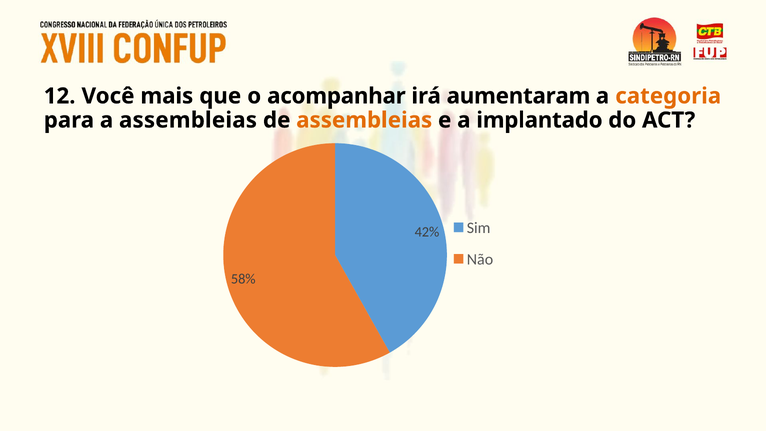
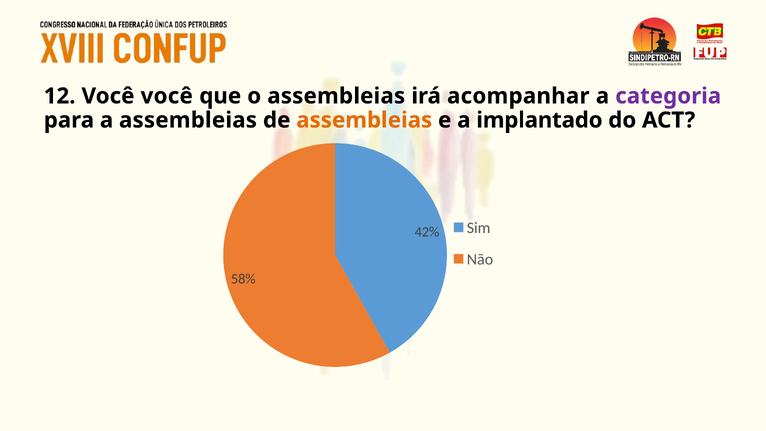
Você mais: mais -> você (167, 96)
o acompanhar: acompanhar -> assembleias (336, 96)
aumentaram: aumentaram -> acompanhar (518, 96)
categoria colour: orange -> purple (668, 96)
